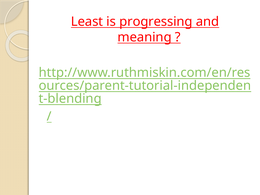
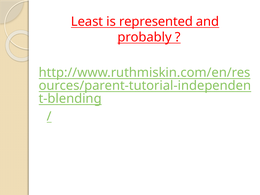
progressing: progressing -> represented (156, 22)
meaning: meaning -> probably (145, 37)
